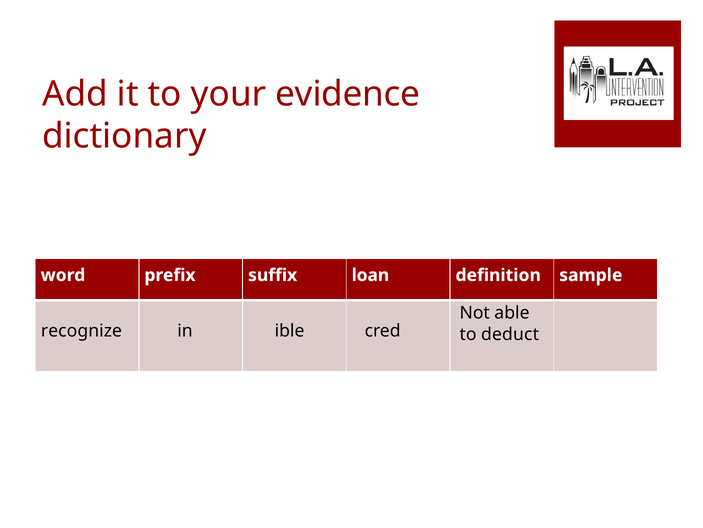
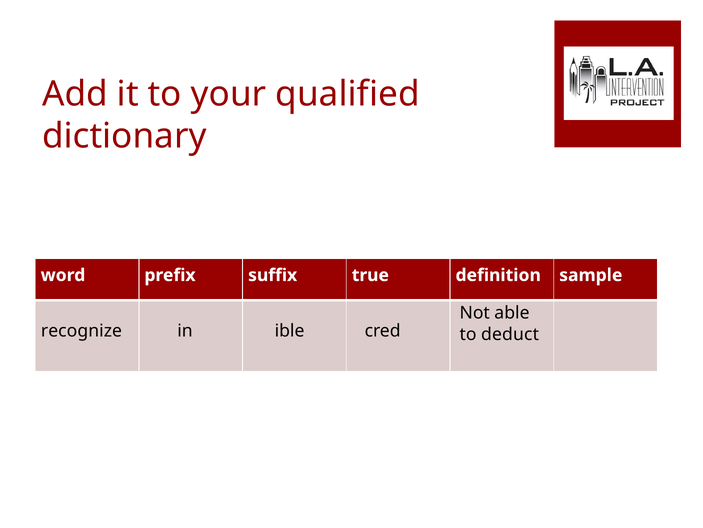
evidence: evidence -> qualified (348, 94)
loan: loan -> true (370, 275)
